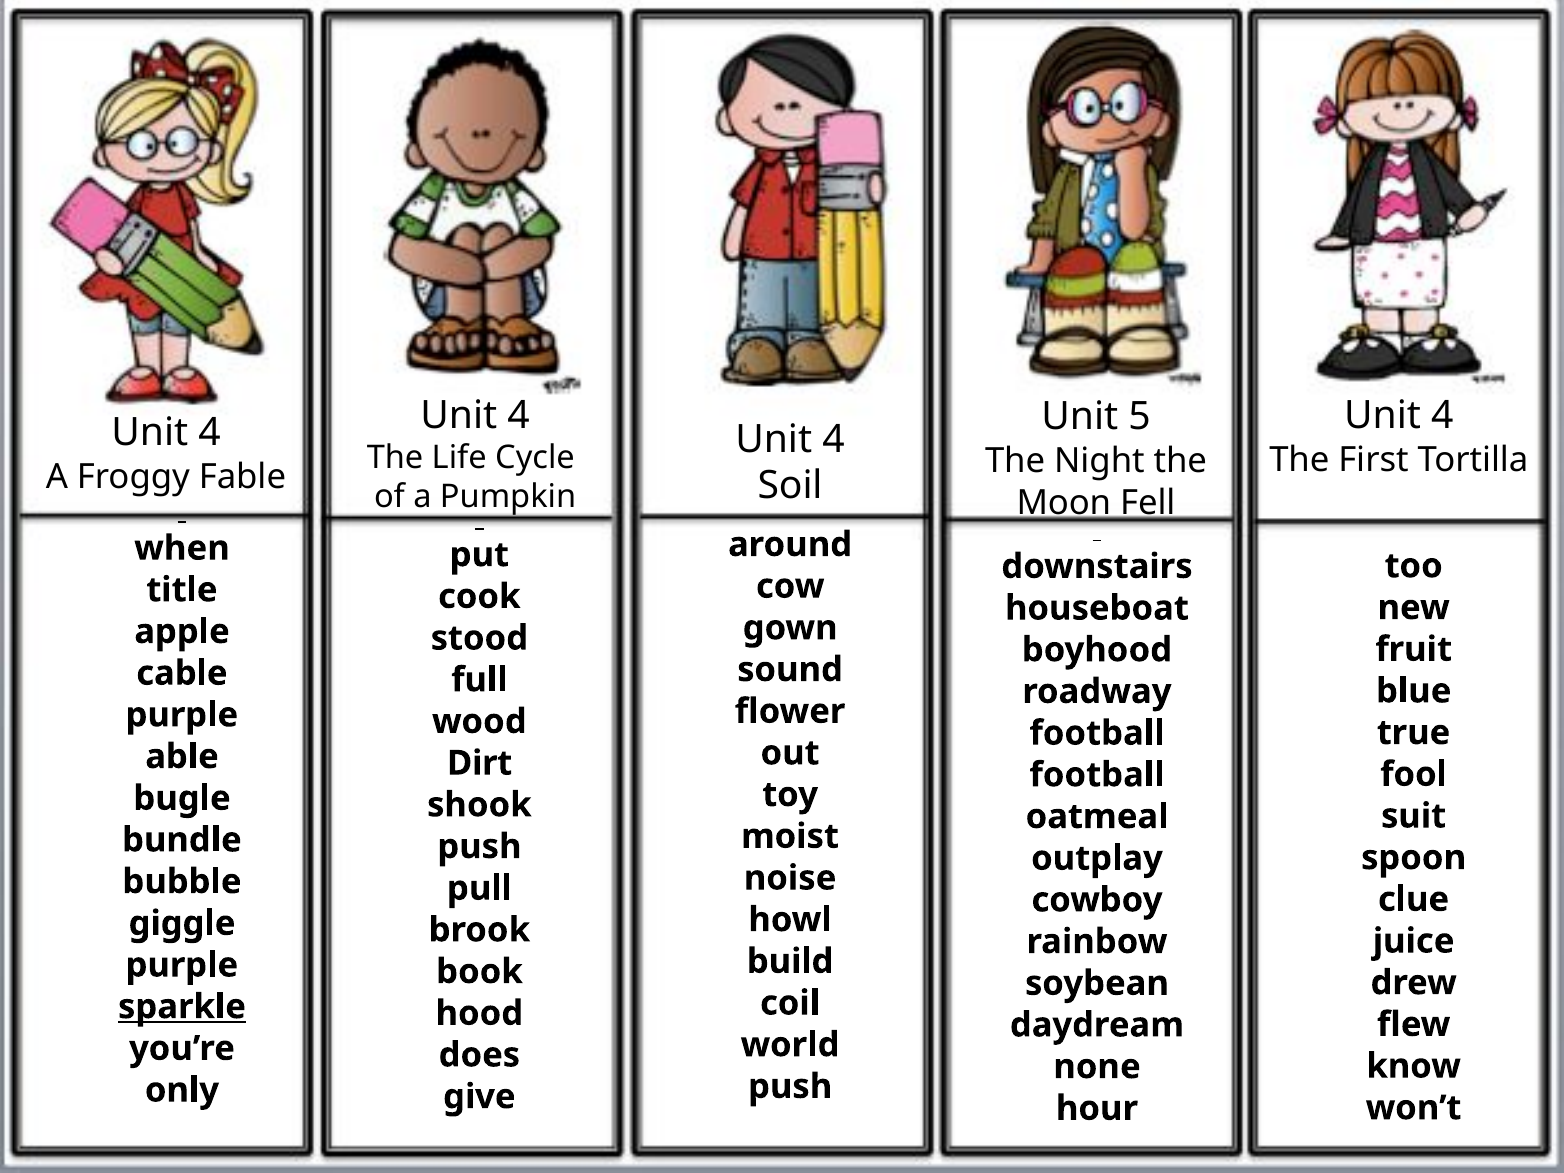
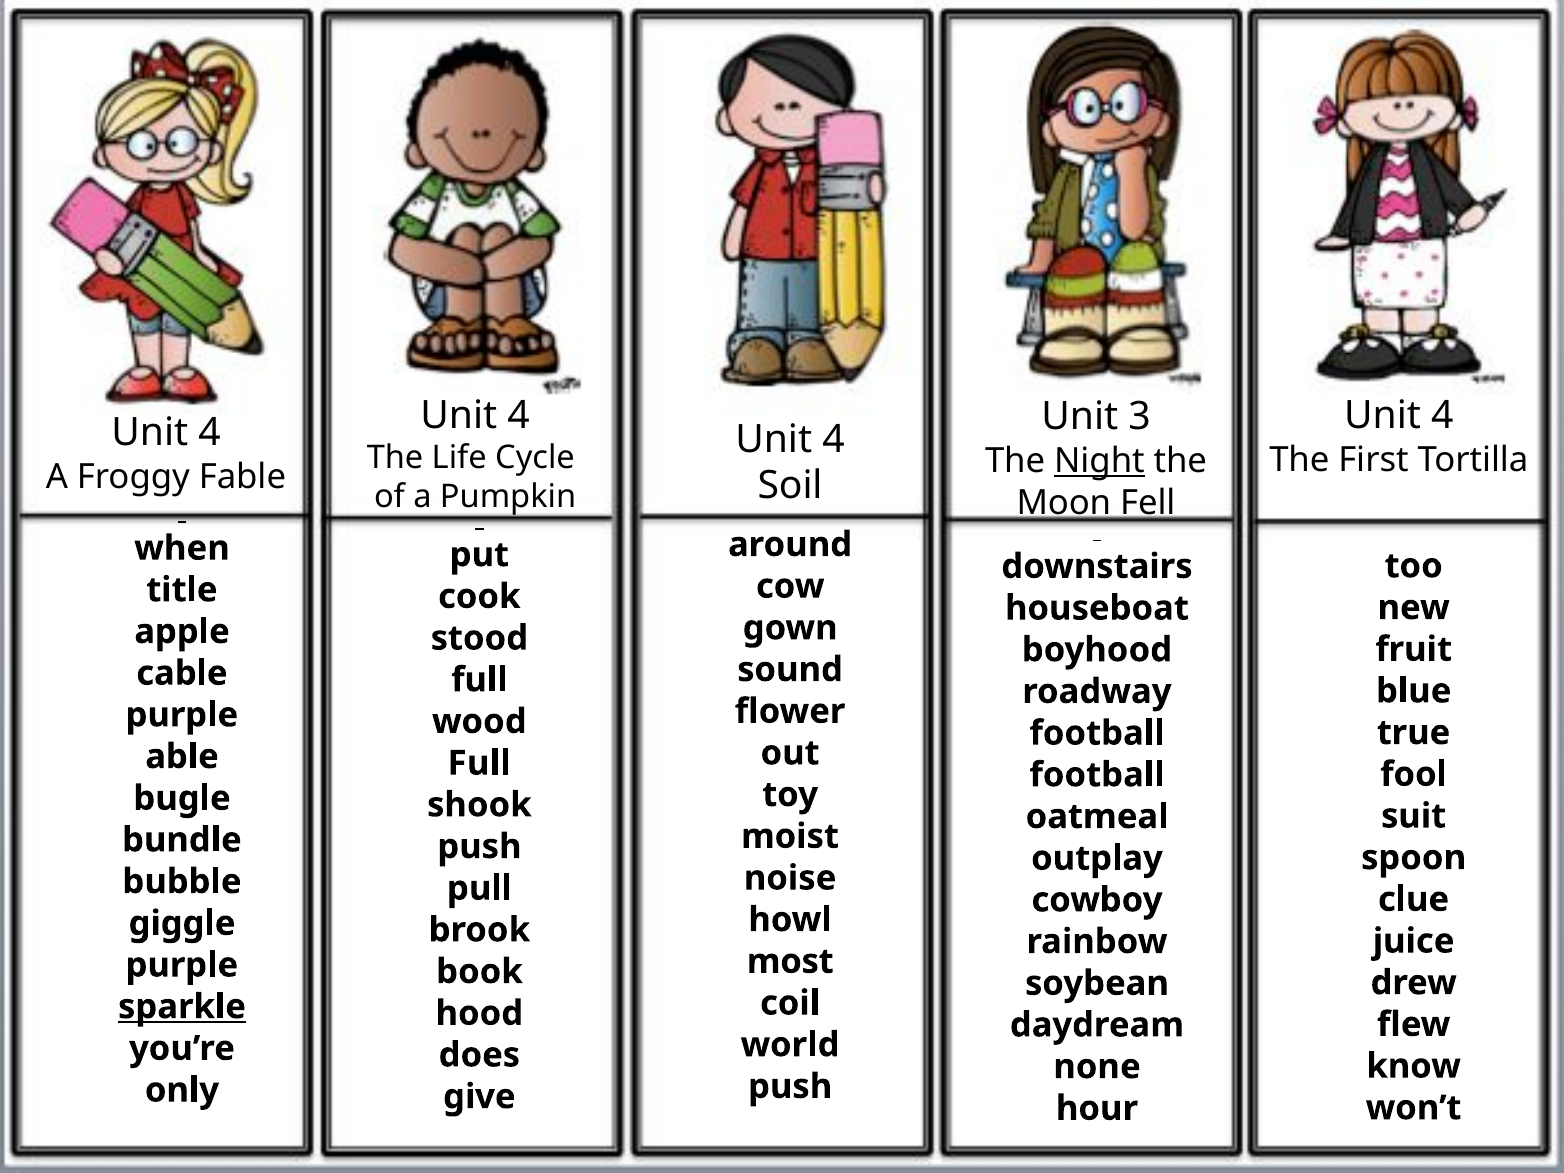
5: 5 -> 3 (1140, 417)
Night underline: none -> present (1099, 461)
Dirt: Dirt -> Full (479, 763)
build: build -> most (790, 961)
